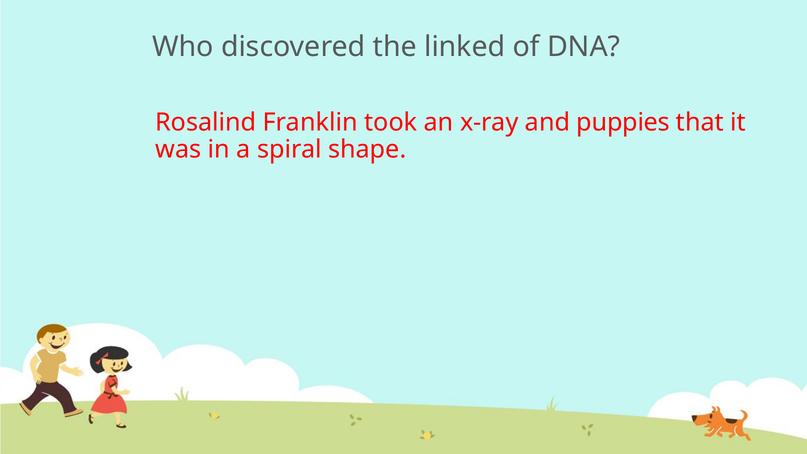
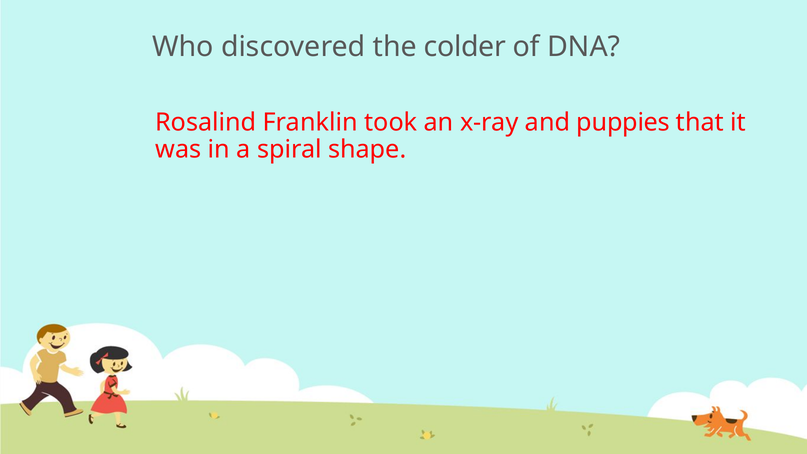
linked: linked -> colder (465, 47)
